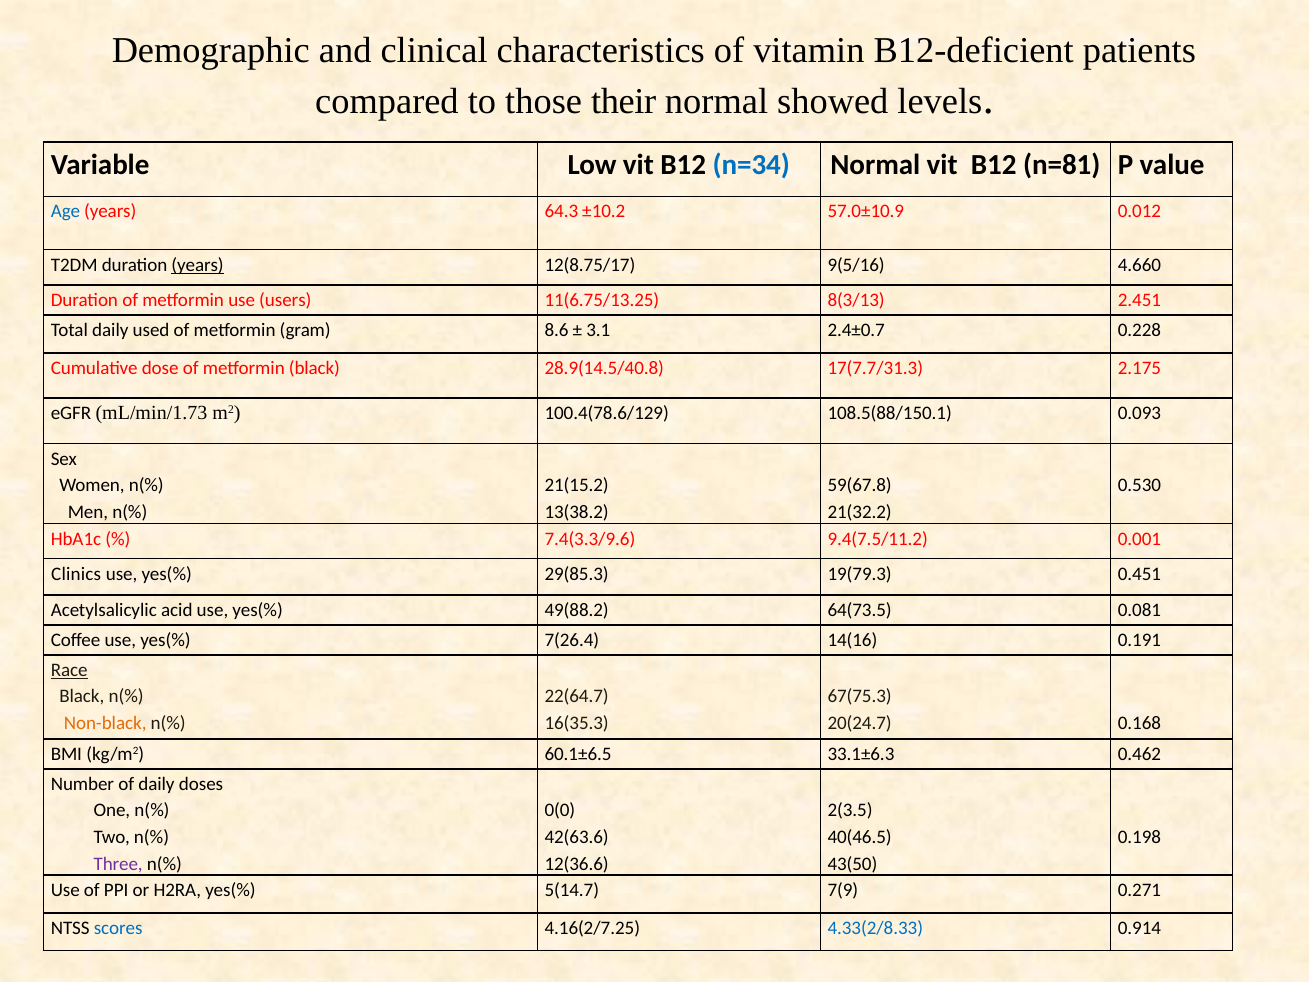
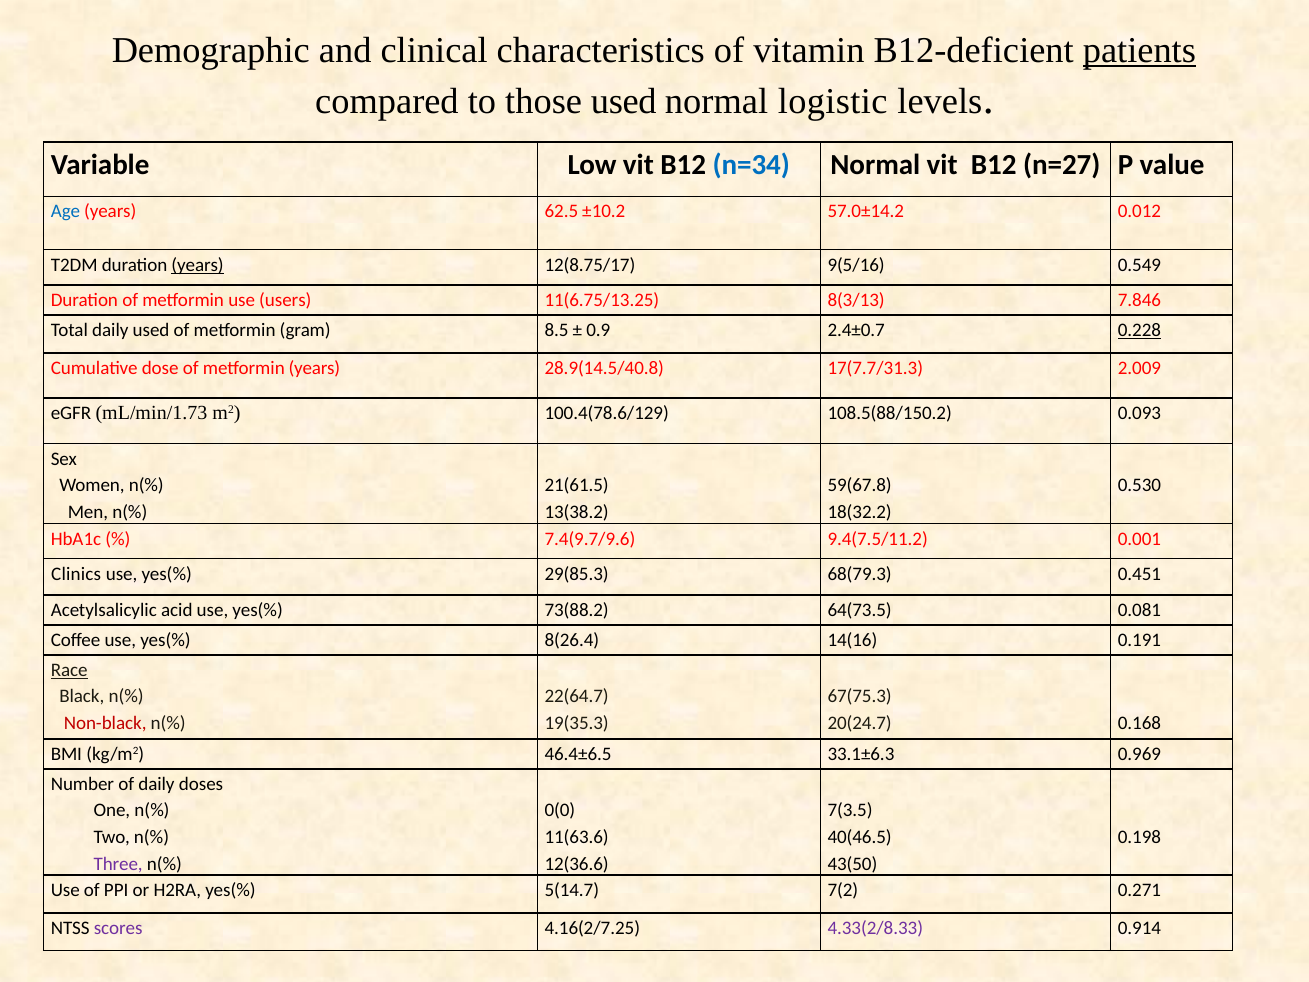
patients underline: none -> present (1139, 51)
those their: their -> used (624, 101)
showed: showed -> logistic (833, 101)
n=81: n=81 -> n=27 (1062, 165)
64.3: 64.3 -> 62.5 (561, 212)
57.0±10.9: 57.0±10.9 -> 57.0±14.2 (866, 212)
4.660: 4.660 -> 0.549 (1139, 265)
2.451: 2.451 -> 7.846 (1139, 300)
8.6: 8.6 -> 8.5 (557, 330)
3.1: 3.1 -> 0.9 (598, 330)
0.228 underline: none -> present (1139, 330)
metformin black: black -> years (314, 368)
2.175: 2.175 -> 2.009 (1139, 368)
108.5(88/150.1: 108.5(88/150.1 -> 108.5(88/150.2 (890, 413)
21(15.2: 21(15.2 -> 21(61.5 (577, 485)
21(32.2: 21(32.2 -> 18(32.2 (860, 512)
7.4(3.3/9.6: 7.4(3.3/9.6 -> 7.4(9.7/9.6 (590, 539)
19(79.3: 19(79.3 -> 68(79.3 (860, 574)
49(88.2: 49(88.2 -> 73(88.2 (577, 610)
7(26.4: 7(26.4 -> 8(26.4 (572, 640)
Non-black colour: orange -> red (105, 723)
16(35.3: 16(35.3 -> 19(35.3 (577, 723)
60.1±6.5: 60.1±6.5 -> 46.4±6.5 (578, 754)
0.462: 0.462 -> 0.969 (1139, 754)
2(3.5: 2(3.5 -> 7(3.5 (850, 810)
42(63.6: 42(63.6 -> 11(63.6 (577, 837)
7(9: 7(9 -> 7(2 (843, 890)
scores colour: blue -> purple (118, 928)
4.33(2/8.33 colour: blue -> purple (875, 928)
